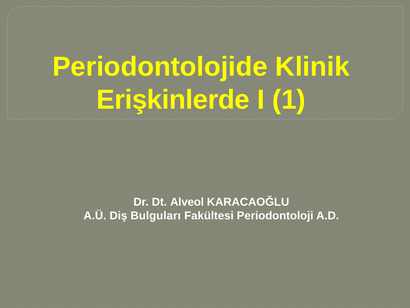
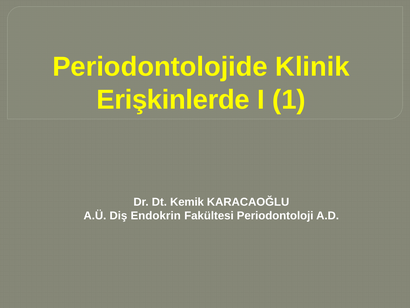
Alveol: Alveol -> Kemik (187, 202)
Bulguları: Bulguları -> Endokrin (156, 215)
